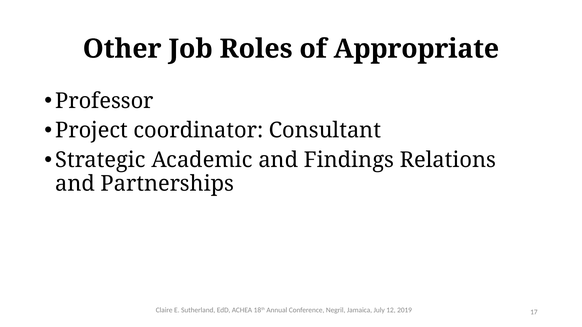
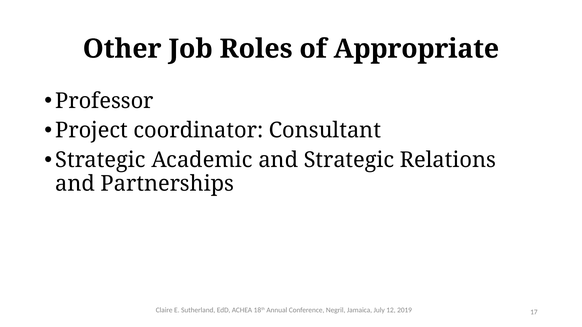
and Findings: Findings -> Strategic (349, 160)
